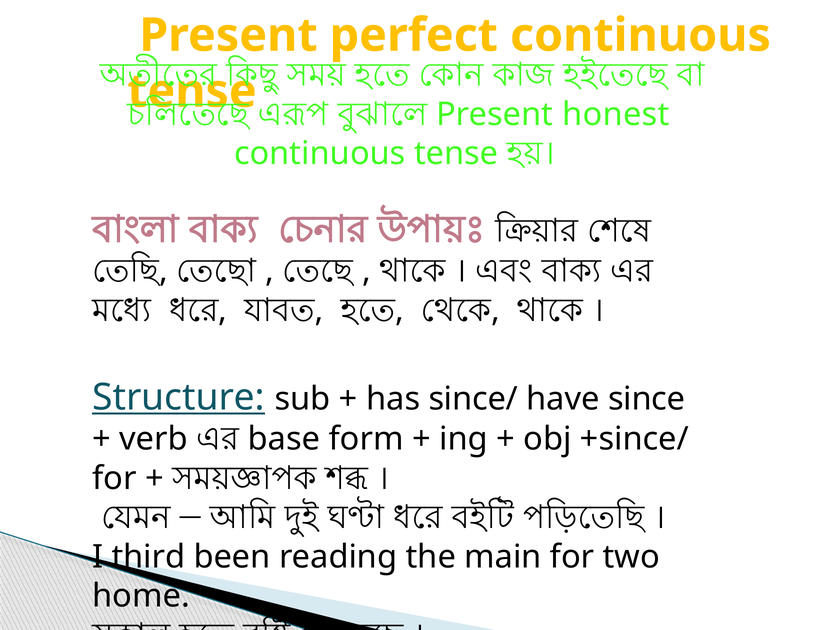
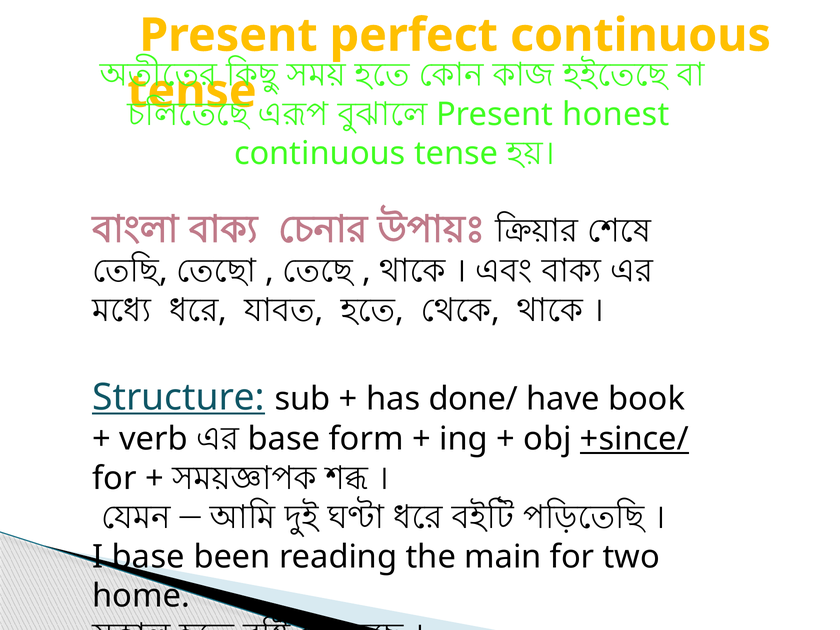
since/: since/ -> done/ (473, 399)
have since: since -> book (647, 399)
+since/ underline: none -> present (635, 439)
I third: third -> base (148, 557)
